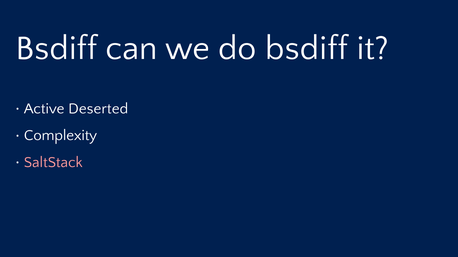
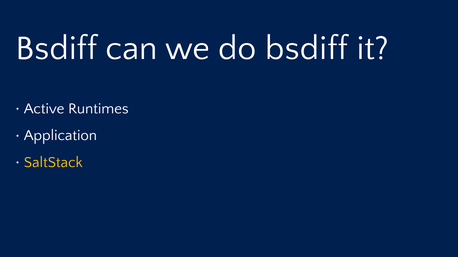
Deserted: Deserted -> Runtimes (98, 109)
Complexity: Complexity -> Application (60, 136)
SaltStack colour: pink -> yellow (53, 163)
